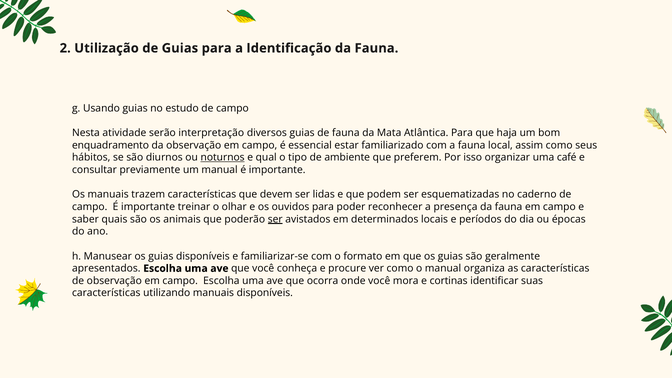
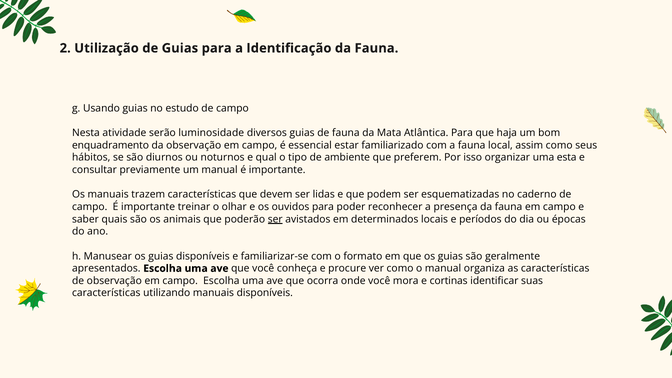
interpretação: interpretação -> luminosidade (211, 133)
noturnos underline: present -> none (223, 157)
café: café -> esta (567, 157)
